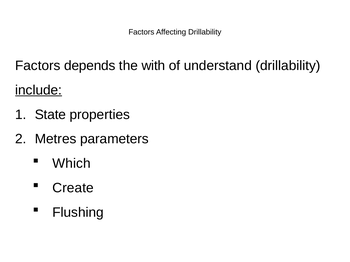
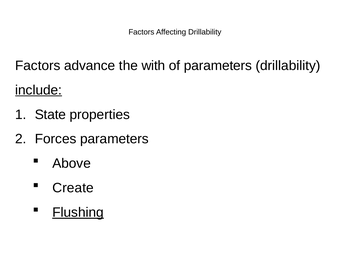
depends: depends -> advance (90, 66)
of understand: understand -> parameters (218, 66)
Metres: Metres -> Forces (56, 139)
Which: Which -> Above (72, 164)
Flushing underline: none -> present (78, 213)
